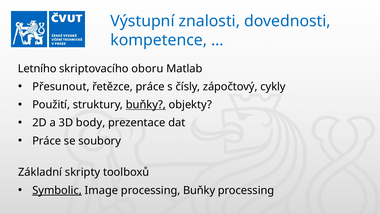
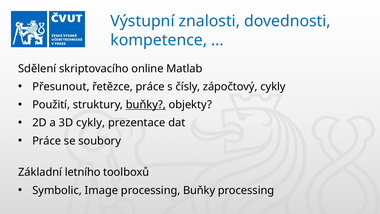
Letního: Letního -> Sdělení (37, 69)
oboru: oboru -> online (148, 69)
3D body: body -> cykly (91, 123)
skripty: skripty -> letního (83, 172)
Symbolic underline: present -> none (57, 190)
